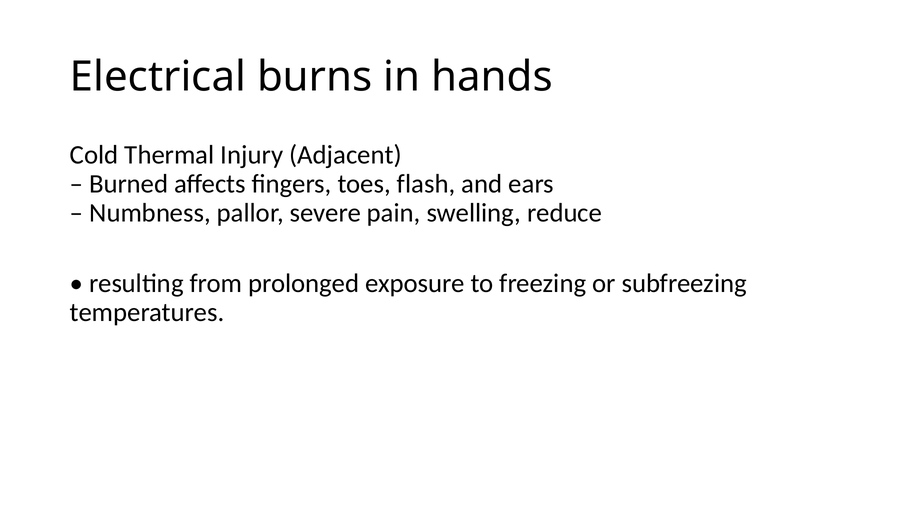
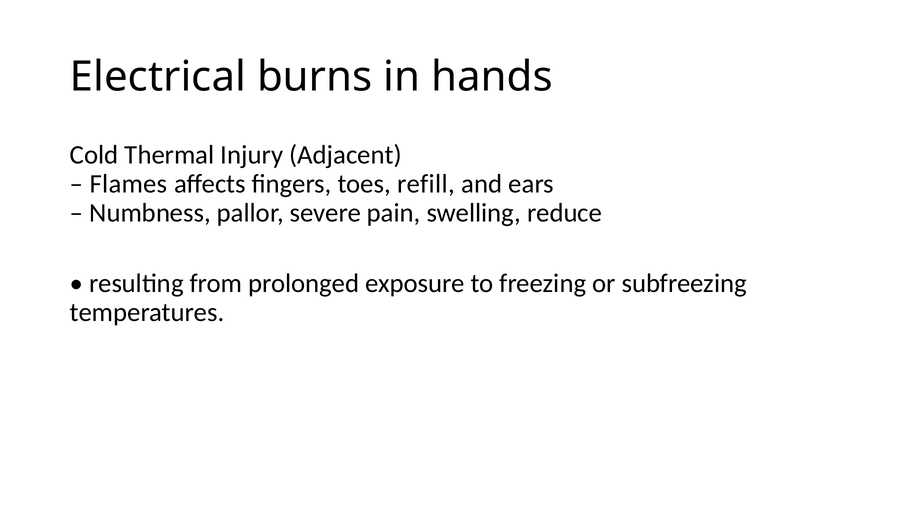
Burned: Burned -> Flames (129, 184)
flash: flash -> refill (426, 184)
